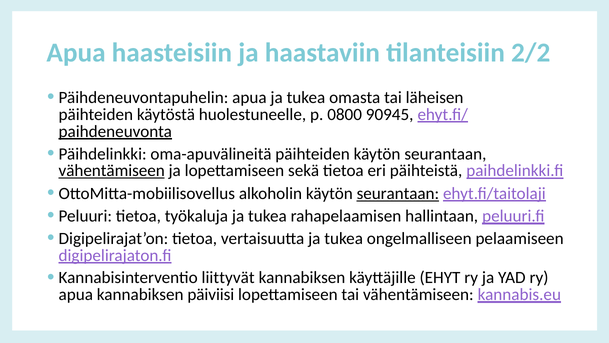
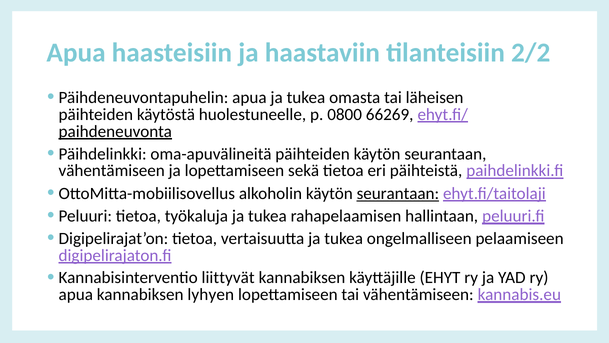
90945: 90945 -> 66269 (390, 114)
vähentämiseen underline: present -> none (112, 171)
päiviisi: päiviisi -> lyhyen (211, 294)
